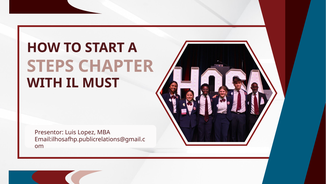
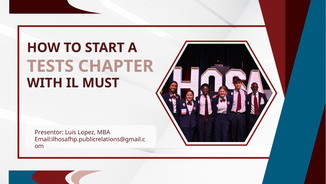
STEPS: STEPS -> TESTS (50, 66)
